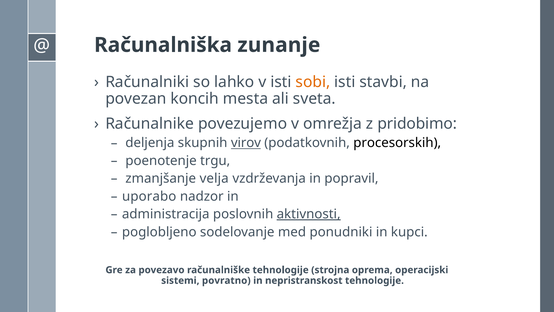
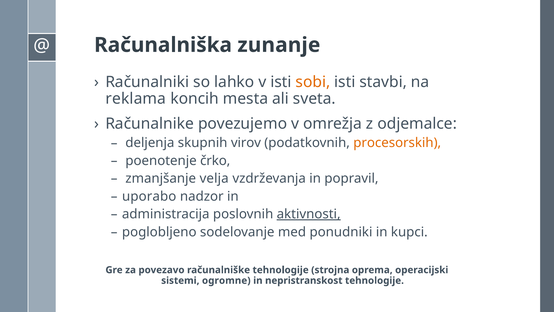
povezan: povezan -> reklama (136, 99)
pridobimo: pridobimo -> odjemalce (417, 124)
virov underline: present -> none (246, 143)
procesorskih colour: black -> orange (397, 143)
trgu: trgu -> črko (215, 161)
povratno: povratno -> ogromne (226, 280)
